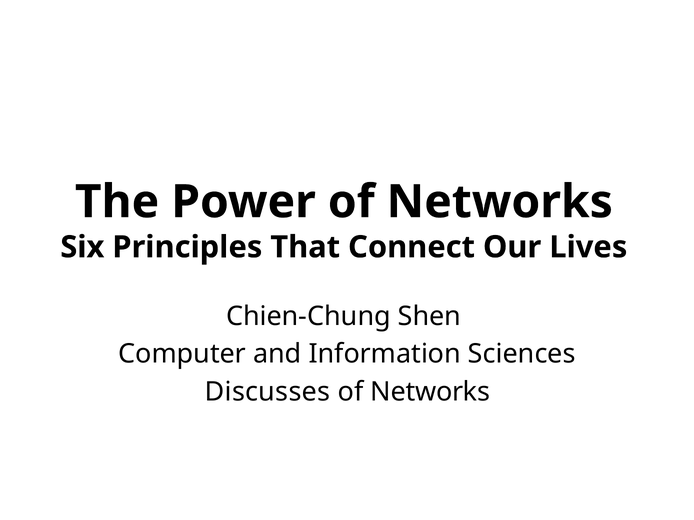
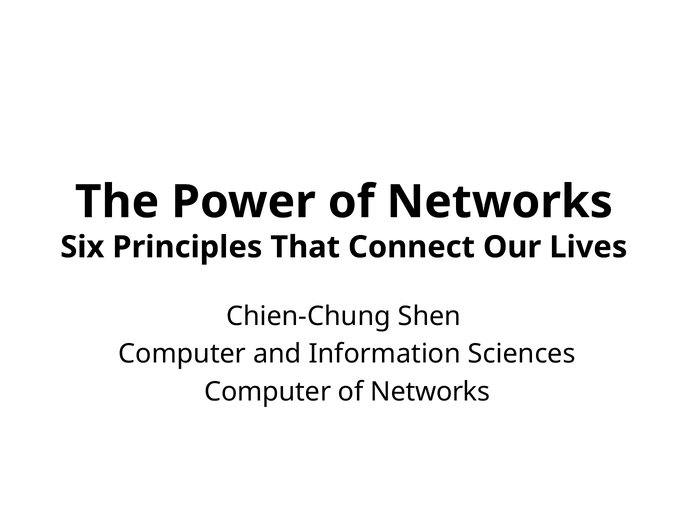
Discusses: Discusses -> Computer (268, 392)
